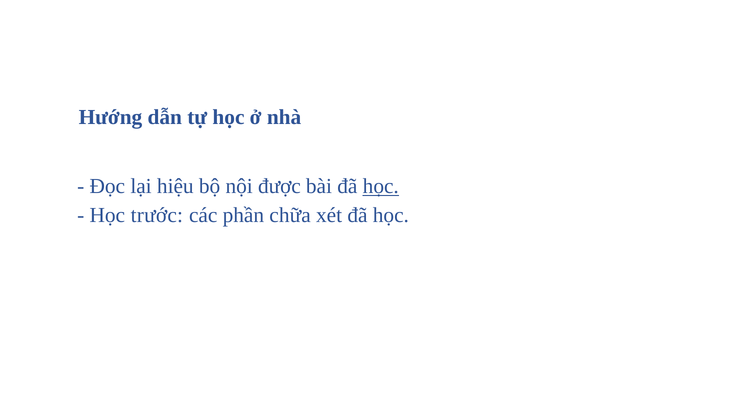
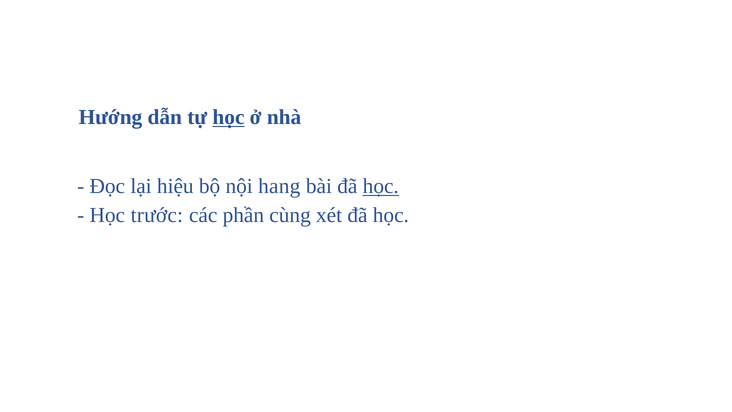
học underline: none -> present (228, 117)
được: được -> hang (279, 186)
chữa: chữa -> cùng (290, 215)
